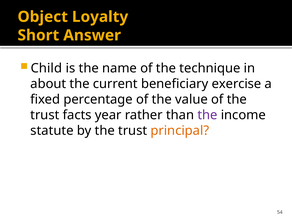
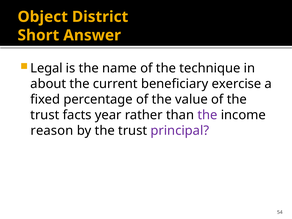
Loyalty: Loyalty -> District (100, 17)
Child: Child -> Legal (46, 68)
statute: statute -> reason (52, 131)
principal colour: orange -> purple (180, 131)
